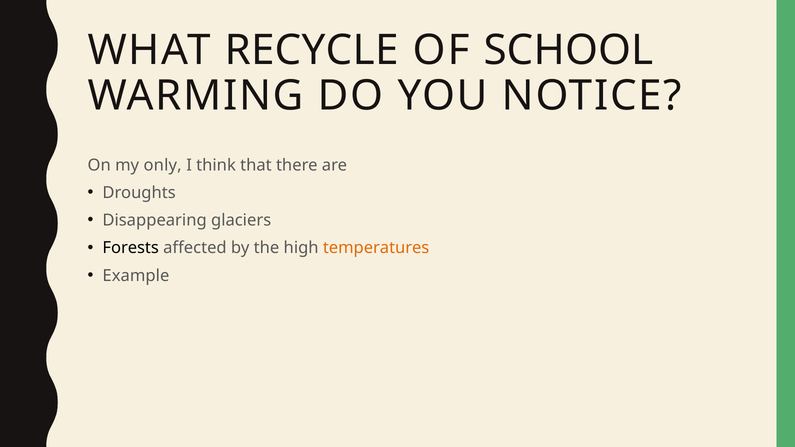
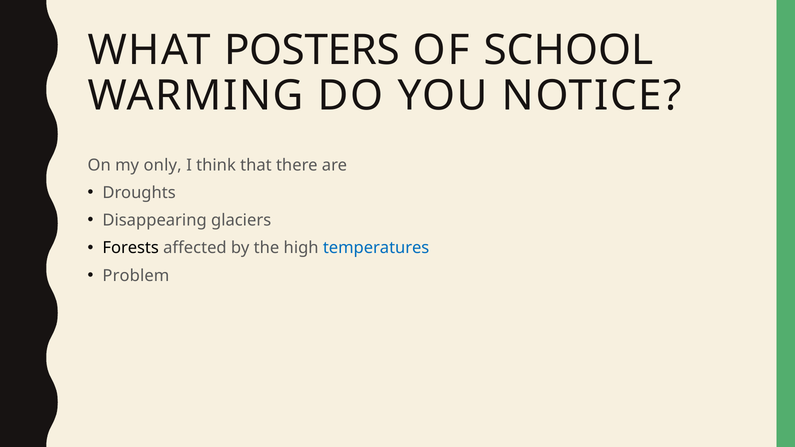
RECYCLE: RECYCLE -> POSTERS (312, 50)
temperatures colour: orange -> blue (376, 248)
Example: Example -> Problem (136, 276)
